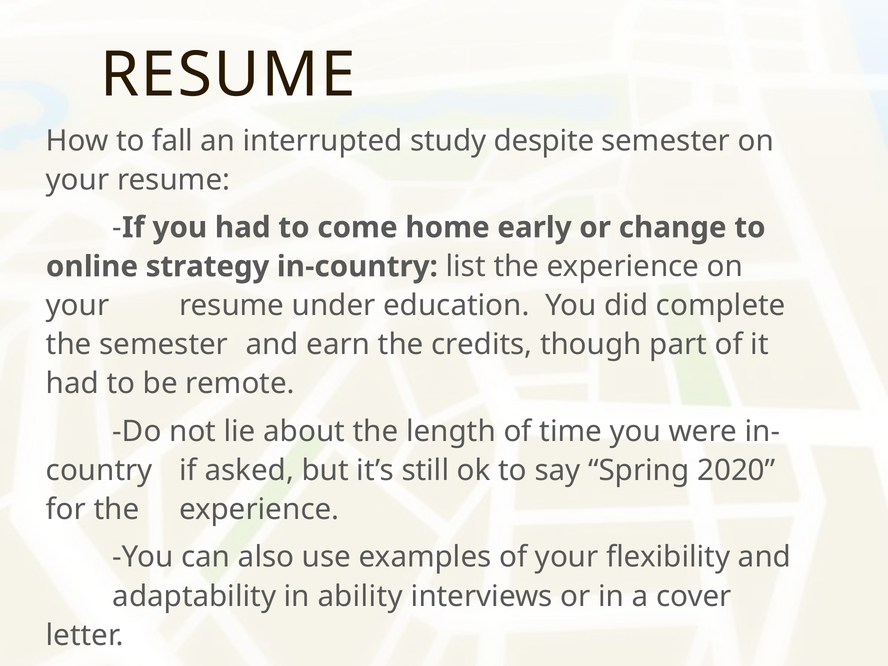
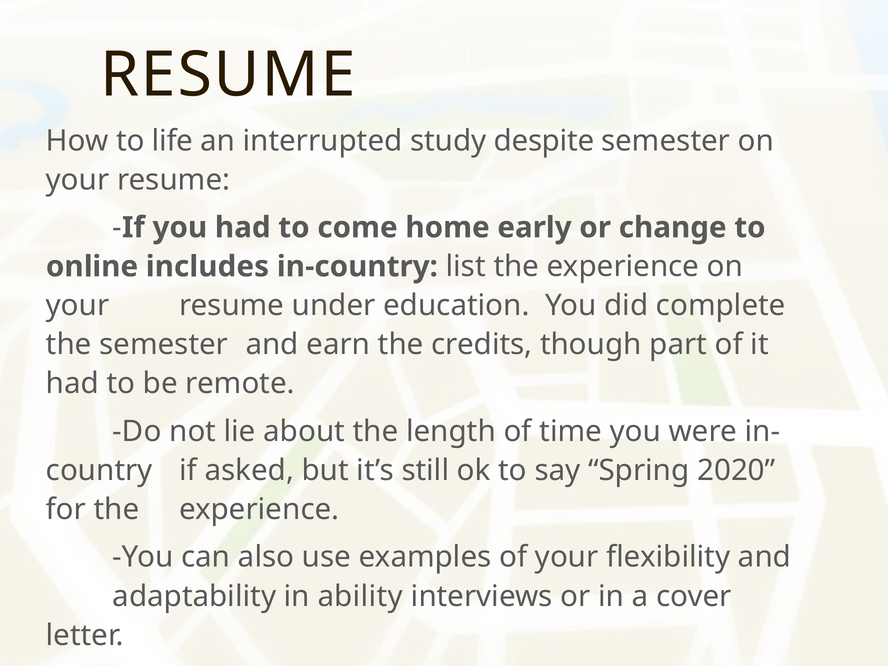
fall: fall -> life (172, 141)
strategy: strategy -> includes (207, 267)
